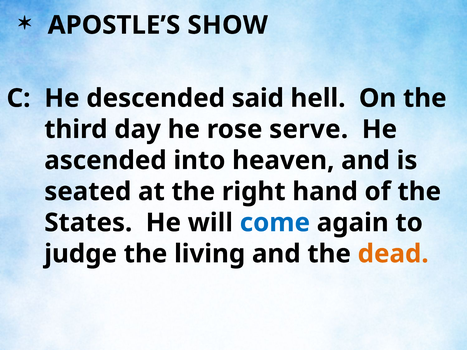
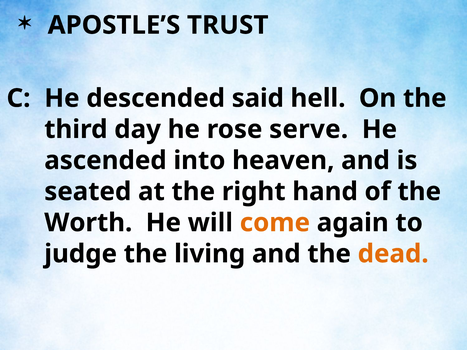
SHOW: SHOW -> TRUST (228, 25)
States: States -> Worth (88, 223)
come colour: blue -> orange (275, 223)
